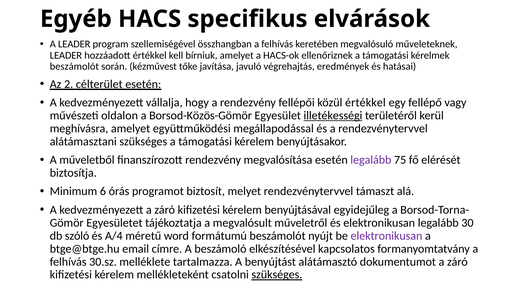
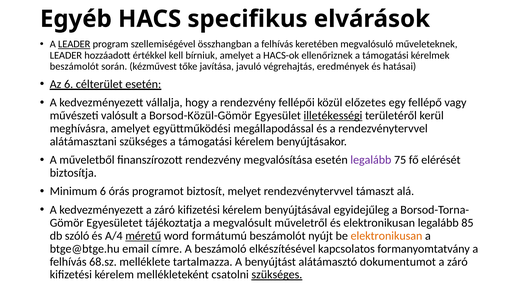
LEADER underline: none -> present (74, 44)
Az 2: 2 -> 6 (69, 84)
közül értékkel: értékkel -> előzetes (365, 102)
oldalon: oldalon -> valósult (120, 115)
Borsod-Közös-Gömör: Borsod-Közös-Gömör -> Borsod-Közül-Gömör (201, 115)
30: 30 -> 85 (467, 223)
méretű underline: none -> present (143, 236)
elektronikusan colour: purple -> orange (386, 236)
30.sz: 30.sz -> 68.sz (103, 261)
